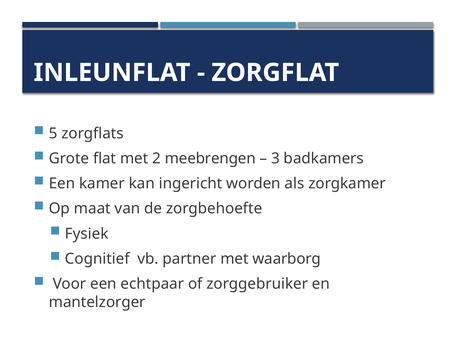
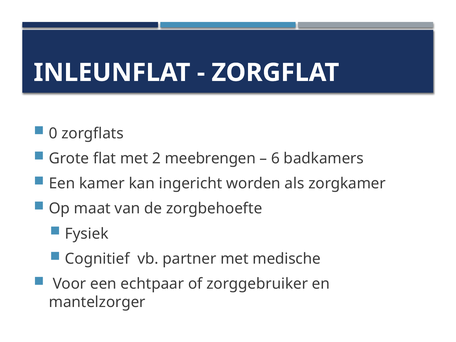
5: 5 -> 0 (53, 133)
3: 3 -> 6 (275, 158)
waarborg: waarborg -> medische (287, 259)
